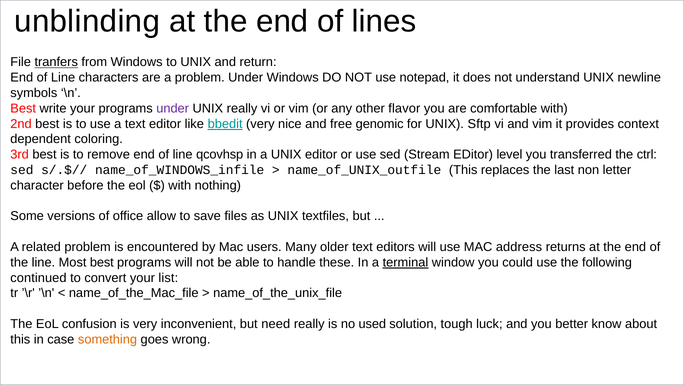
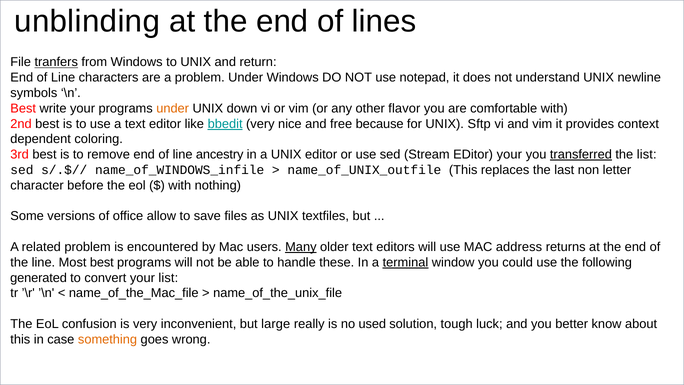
under colour: purple -> orange (173, 108)
UNIX really: really -> down (242, 108)
genomic: genomic -> because (380, 124)
qcovhsp: qcovhsp -> ancestry (220, 154)
EDitor level: level -> your (509, 154)
transferred underline: none -> present (581, 154)
the ctrl: ctrl -> list (647, 154)
Many underline: none -> present (301, 247)
continued: continued -> generated (39, 278)
need: need -> large (276, 324)
